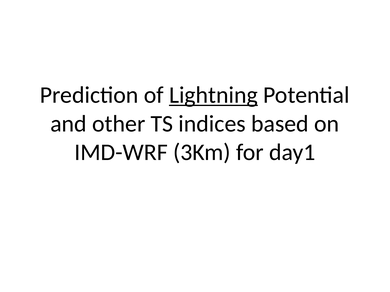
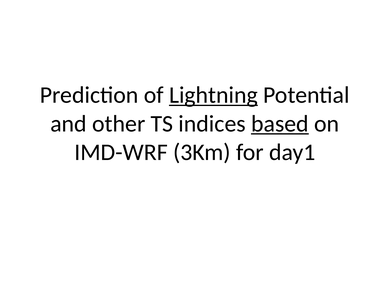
based underline: none -> present (280, 124)
